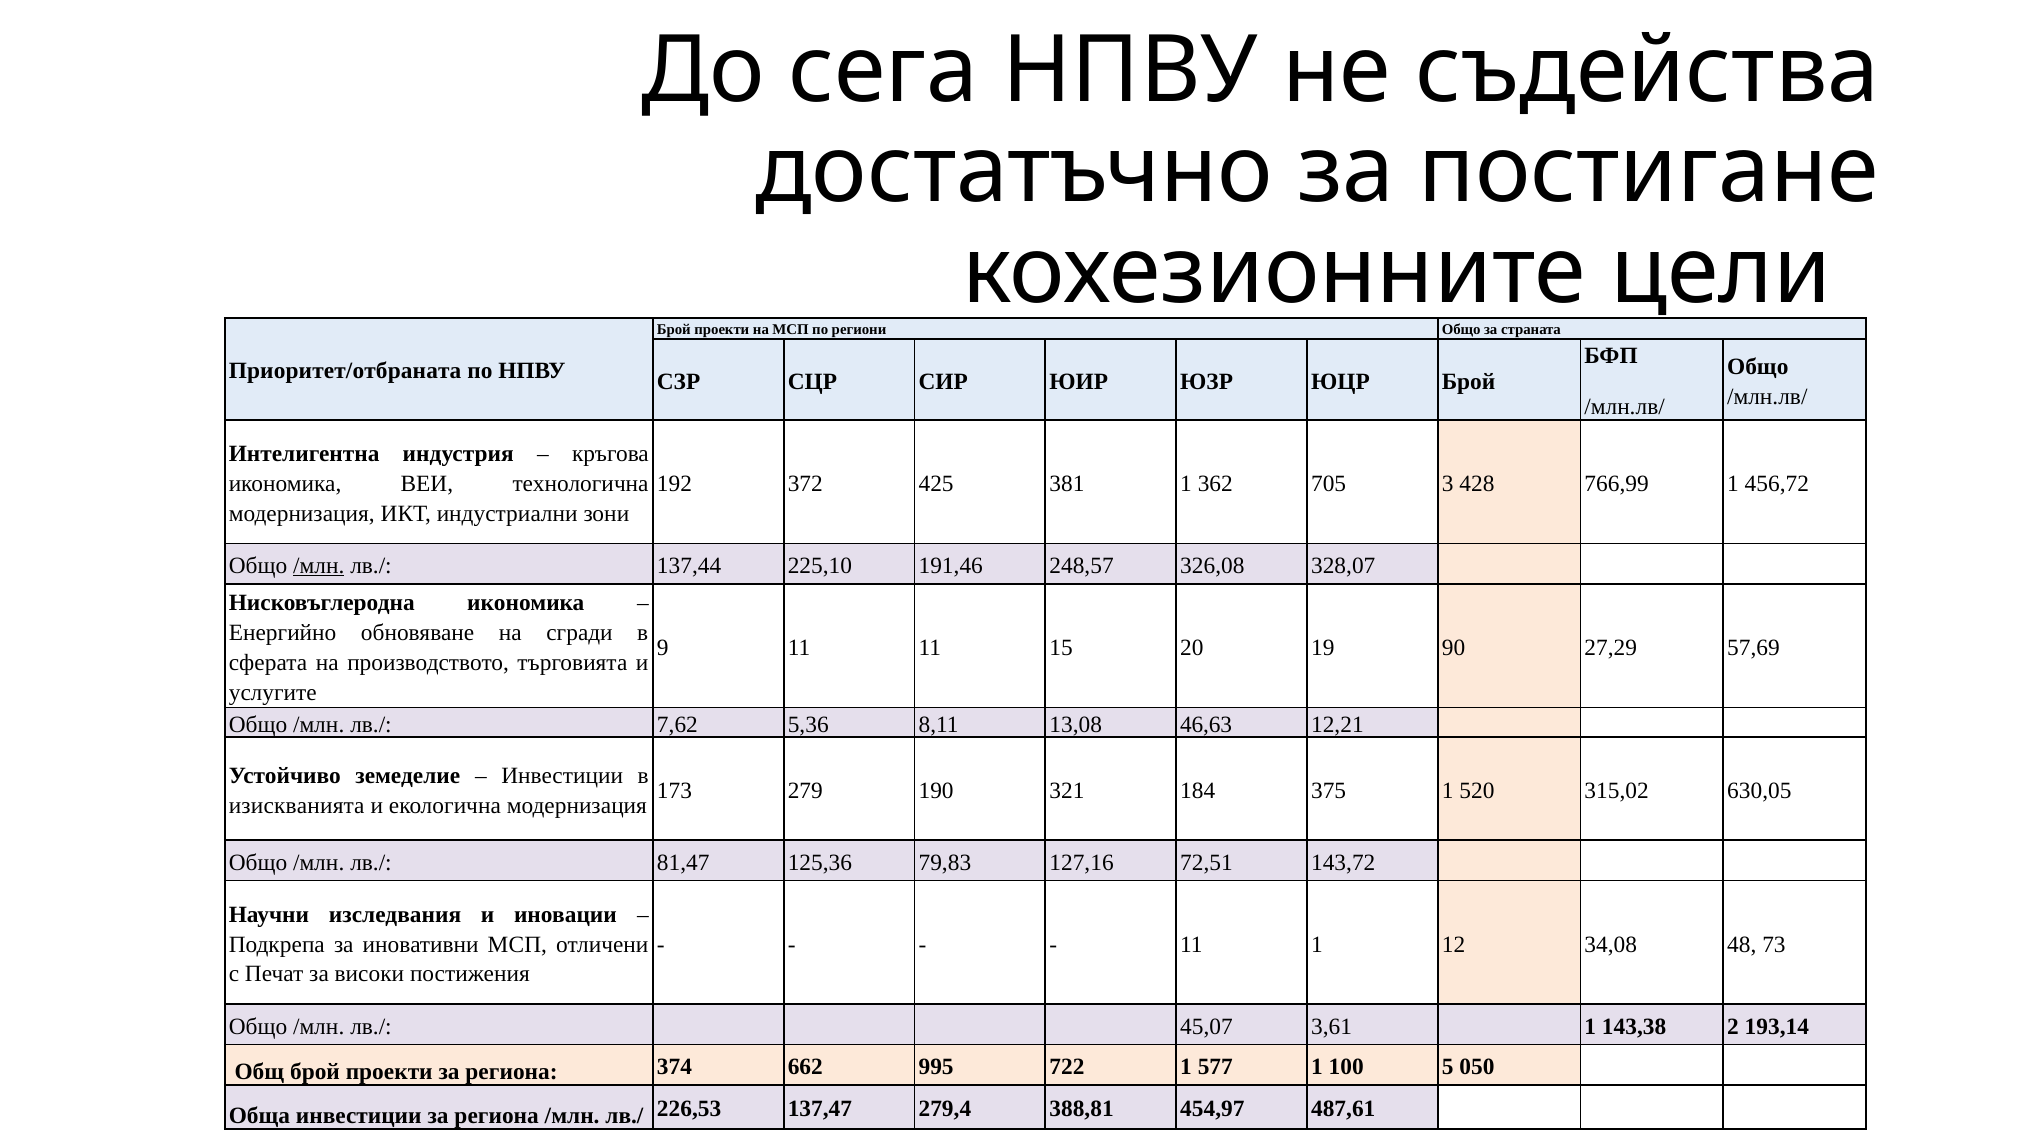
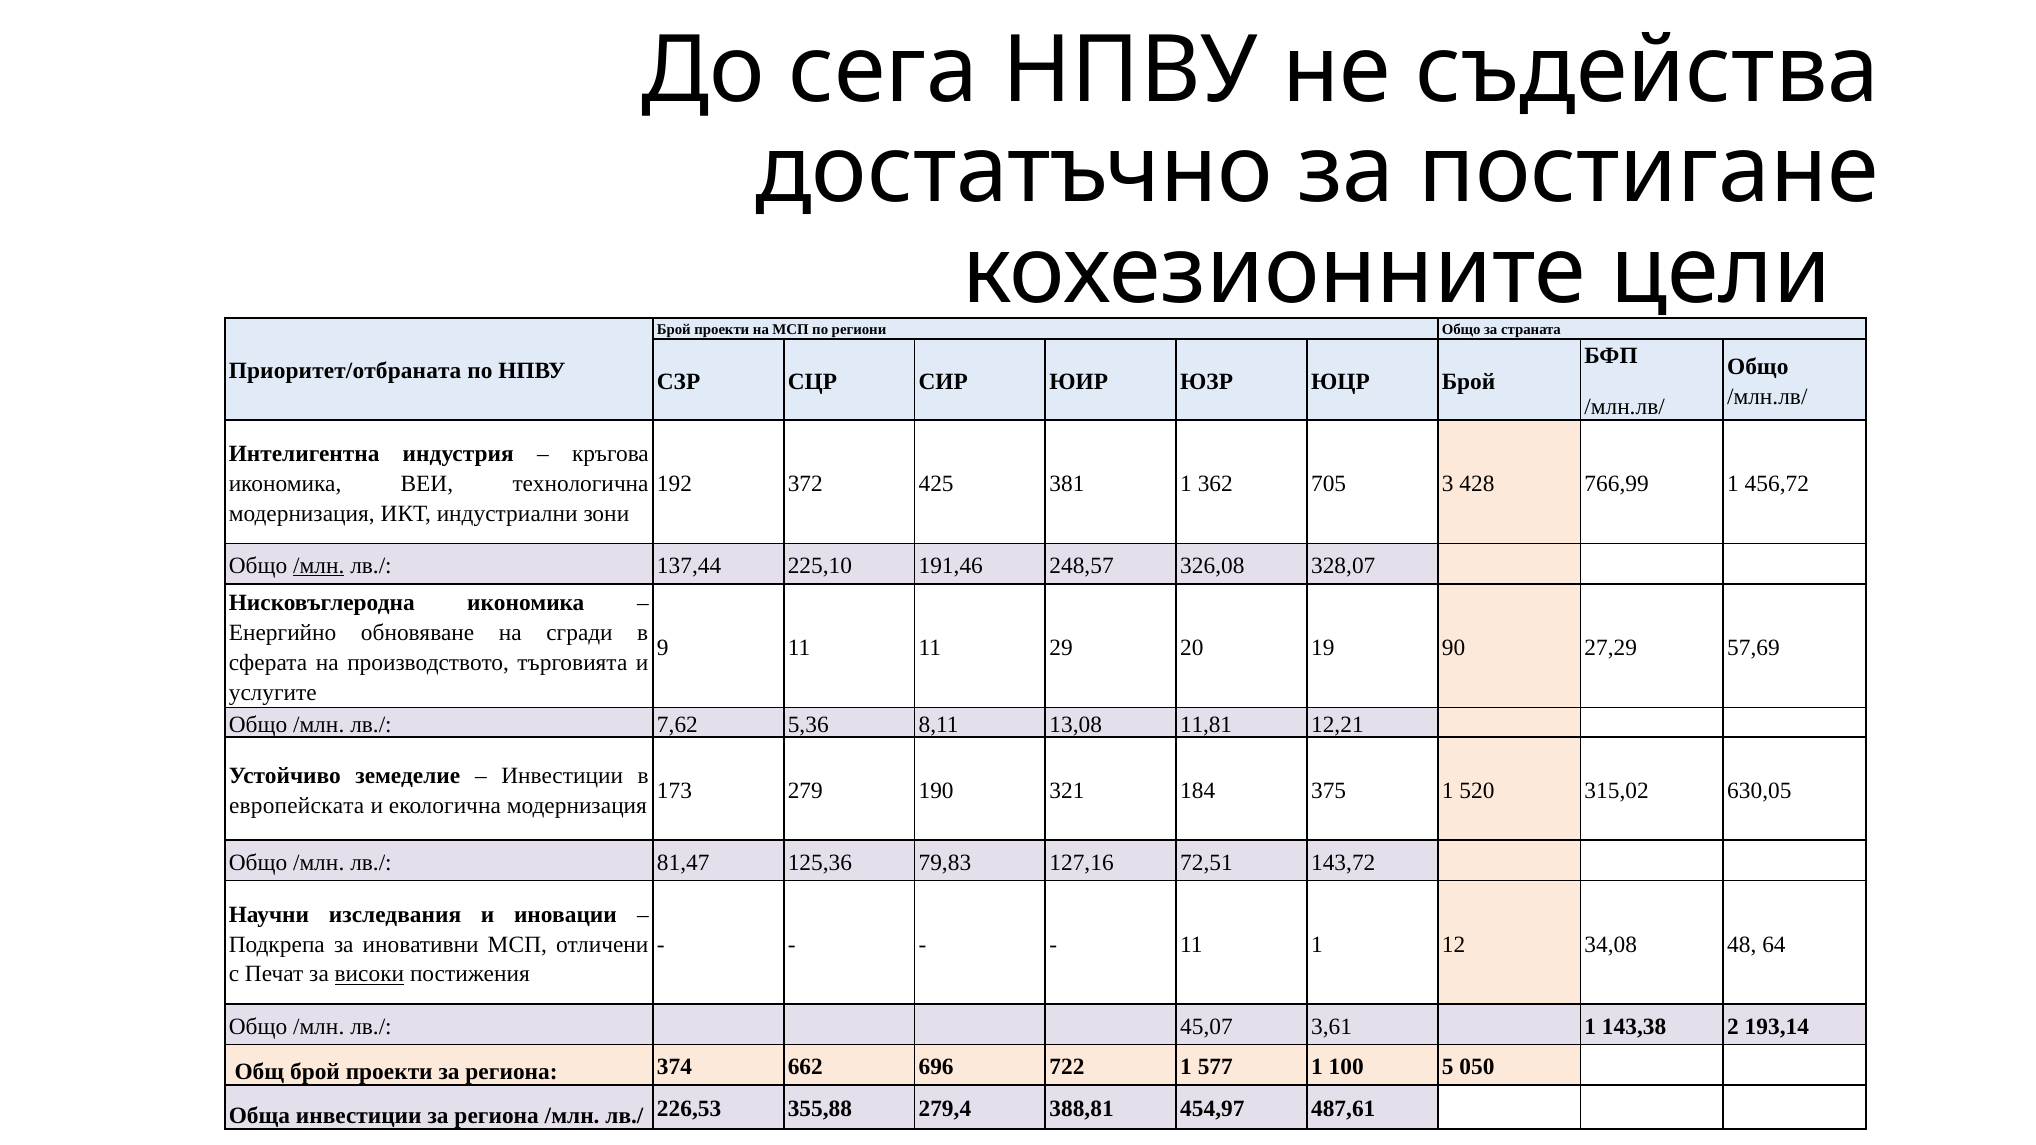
15: 15 -> 29 (1061, 648)
46,63: 46,63 -> 11,81 (1206, 725)
изискванията: изискванията -> европейската (297, 806)
73: 73 -> 64 (1774, 945)
високи underline: none -> present (369, 974)
995: 995 -> 696 (936, 1067)
137,47: 137,47 -> 355,88 (820, 1109)
